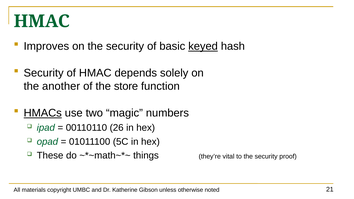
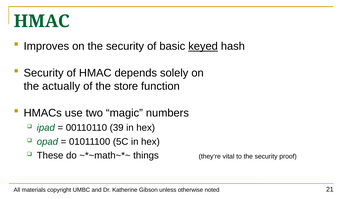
another: another -> actually (61, 86)
HMACs underline: present -> none (43, 113)
26: 26 -> 39 (117, 128)
